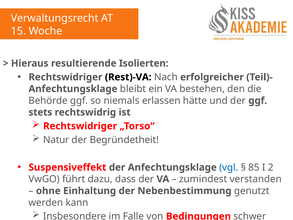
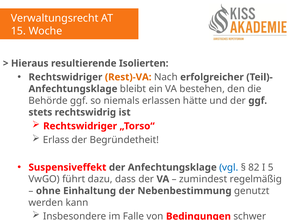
Rest)-VA colour: black -> orange (128, 77)
Natur: Natur -> Erlass (56, 140)
85: 85 -> 82 (254, 167)
2: 2 -> 5 (271, 167)
verstanden: verstanden -> regelmäßig (256, 179)
